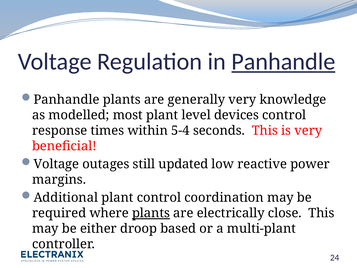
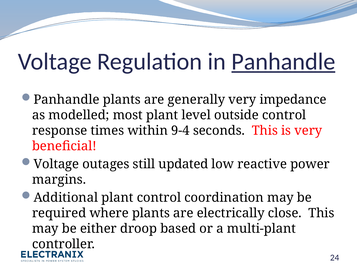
knowledge: knowledge -> impedance (293, 100)
devices: devices -> outside (236, 115)
5-4: 5-4 -> 9-4 (180, 131)
plants underline: present -> none (151, 213)
